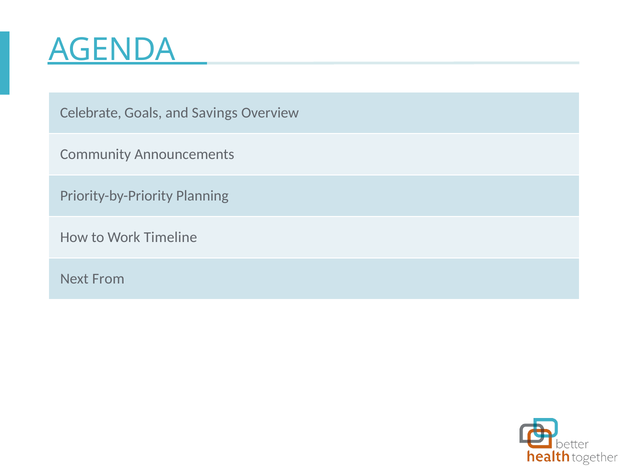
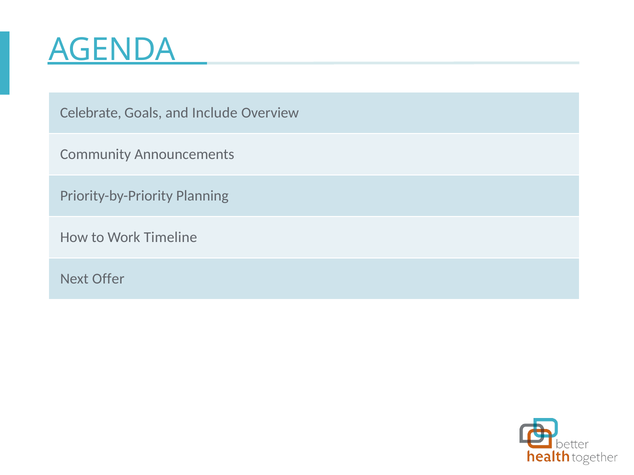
Savings: Savings -> Include (215, 113)
From: From -> Offer (108, 279)
